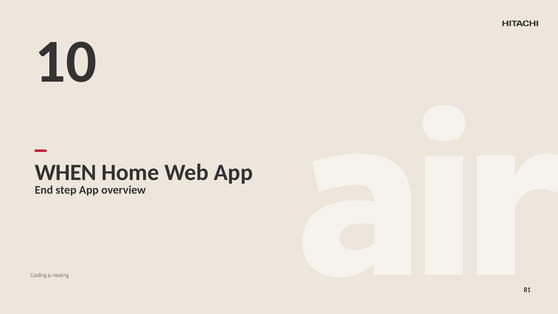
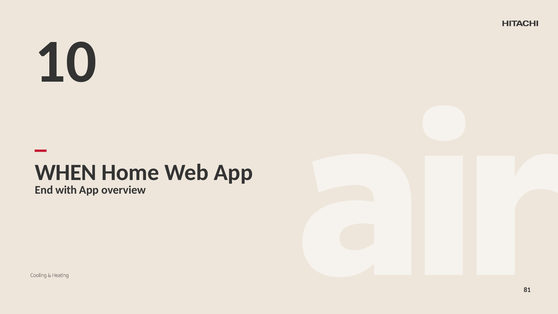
step: step -> with (66, 190)
